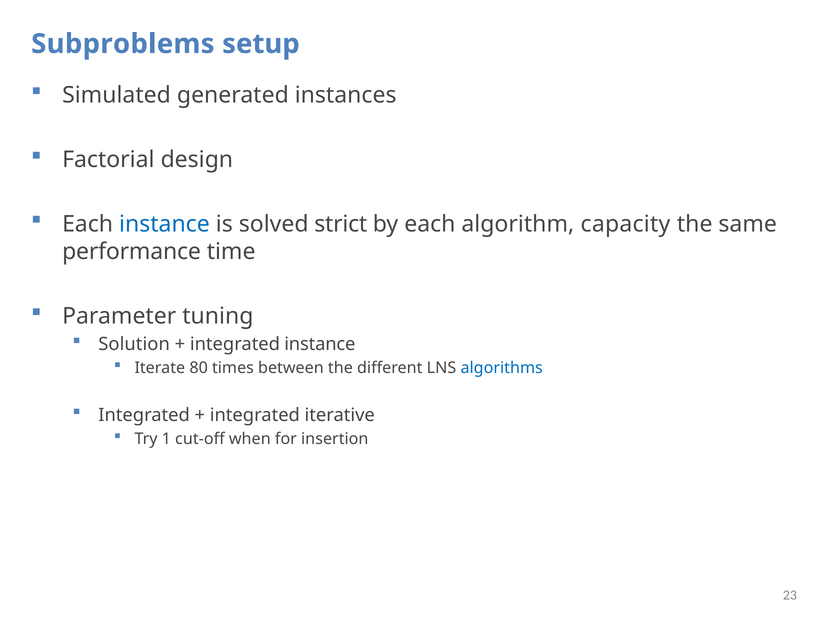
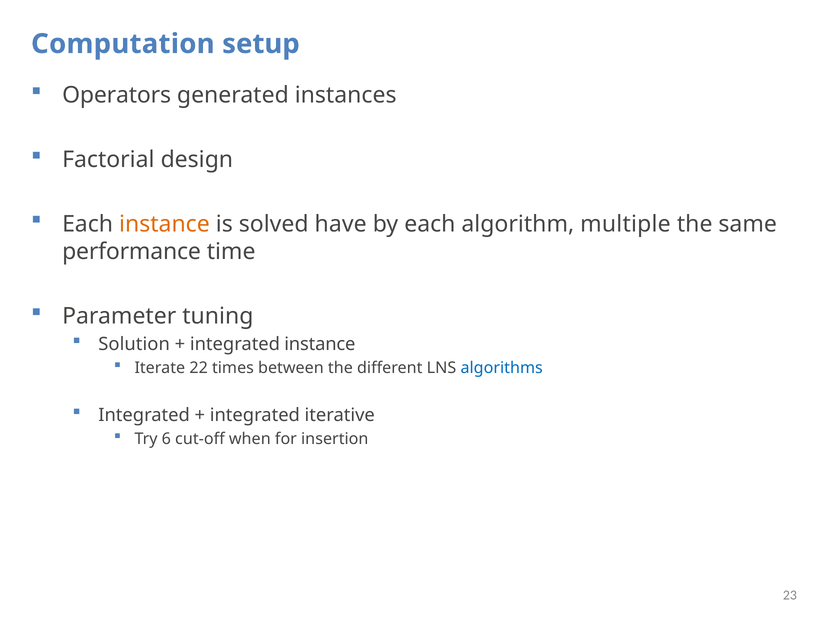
Subproblems: Subproblems -> Computation (123, 44)
Simulated: Simulated -> Operators (117, 95)
instance colour: blue -> orange (164, 224)
strict: strict -> have (341, 224)
capacity: capacity -> multiple (625, 224)
80: 80 -> 22 (199, 368)
1: 1 -> 6 (166, 439)
